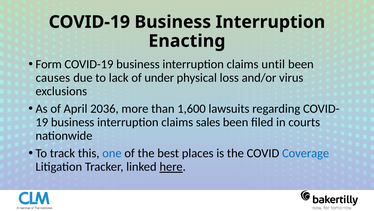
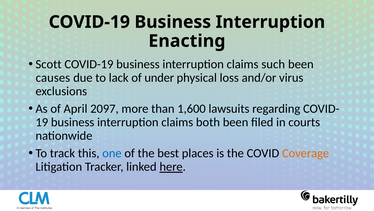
Form: Form -> Scott (49, 64)
until: until -> such (273, 64)
2036: 2036 -> 2097 (104, 108)
sales: sales -> both (208, 122)
Coverage colour: blue -> orange (306, 153)
